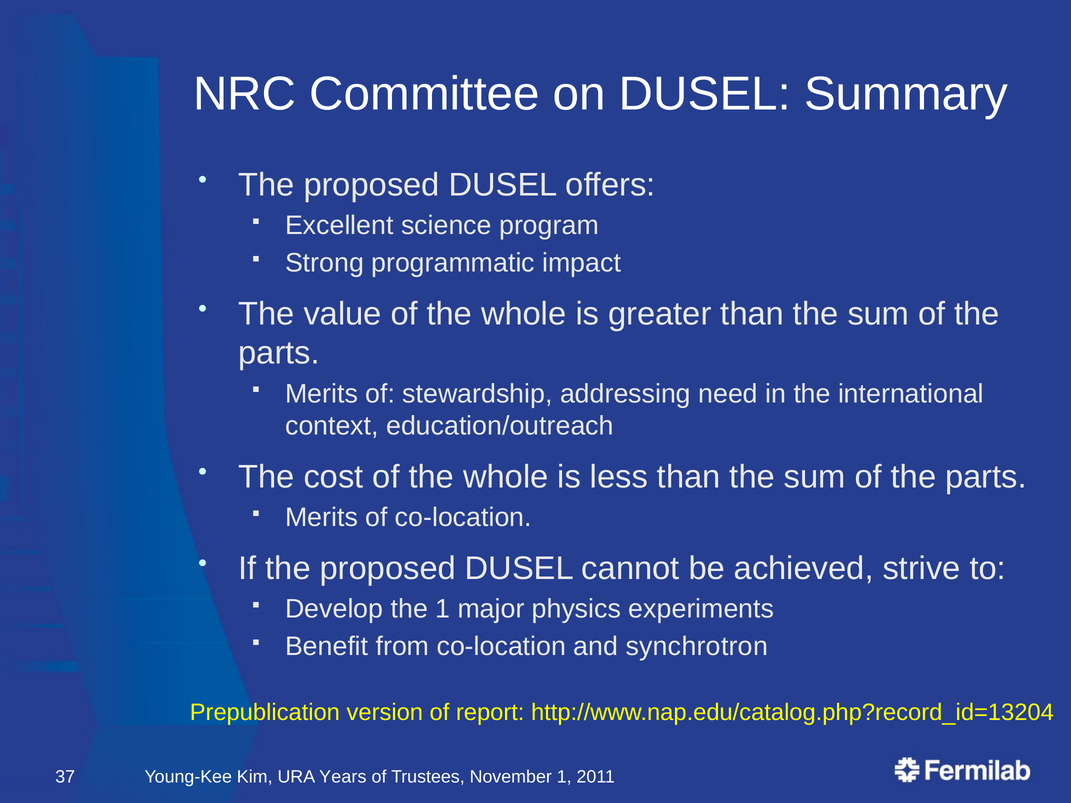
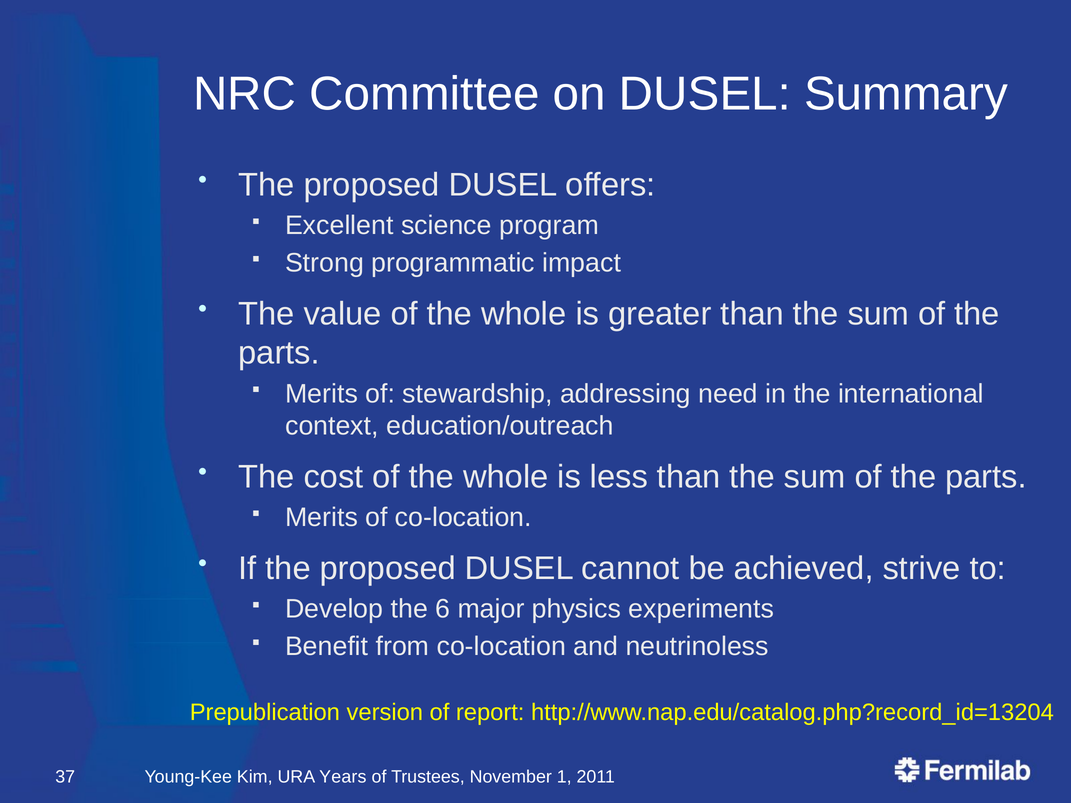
the 1: 1 -> 6 (443, 609)
synchrotron: synchrotron -> neutrinoless (697, 647)
